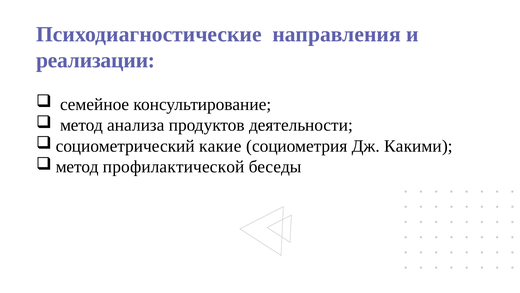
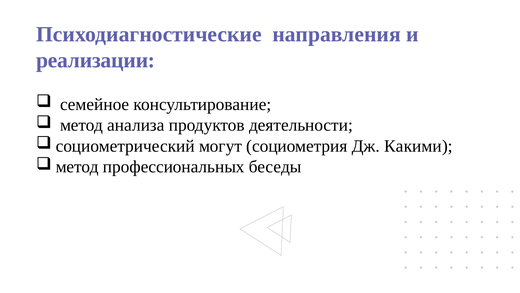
какие: какие -> могут (220, 146)
профилактической: профилактической -> профессиональных (174, 167)
